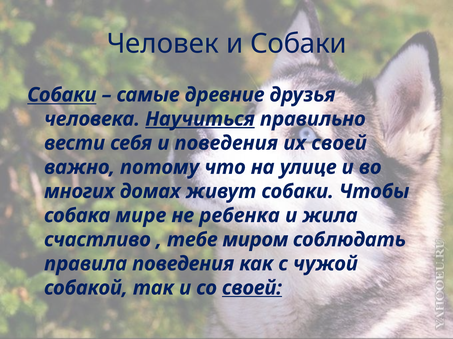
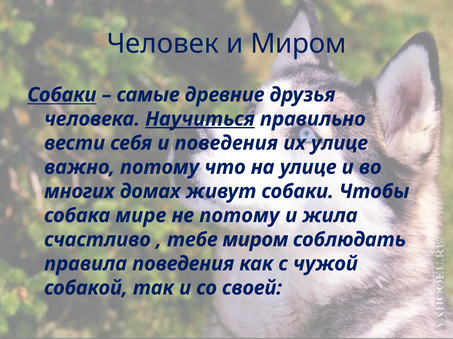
и Собаки: Собаки -> Миром (298, 44)
их своей: своей -> улице (339, 143)
не ребенка: ребенка -> потому (239, 216)
своей underline: present -> none (252, 289)
